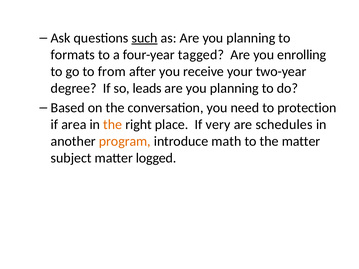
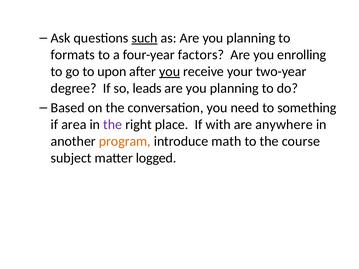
tagged: tagged -> factors (201, 55)
from: from -> upon (112, 72)
you underline: none -> present (170, 72)
protection: protection -> something (307, 108)
the colour: orange -> purple (113, 125)
very: very -> with (218, 125)
schedules: schedules -> anywhere (284, 125)
the matter: matter -> course (301, 141)
